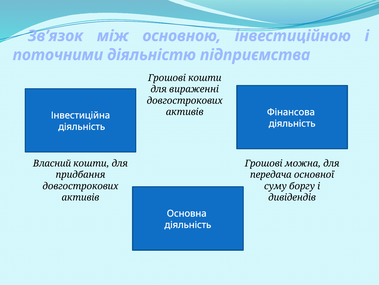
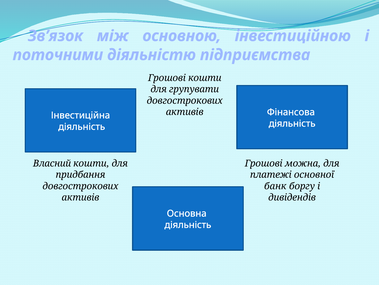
вираженні: вираженні -> групувати (194, 89)
передача: передача -> платежі (271, 174)
суму: суму -> банк (275, 186)
